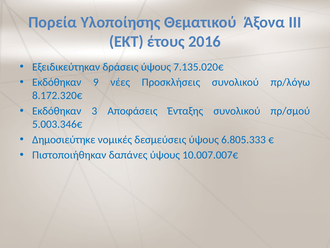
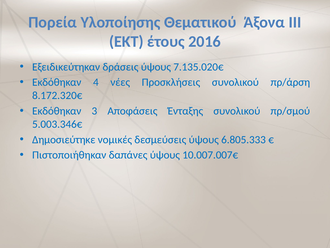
9: 9 -> 4 (96, 82)
πρ/λόγω: πρ/λόγω -> πρ/άρση (290, 82)
